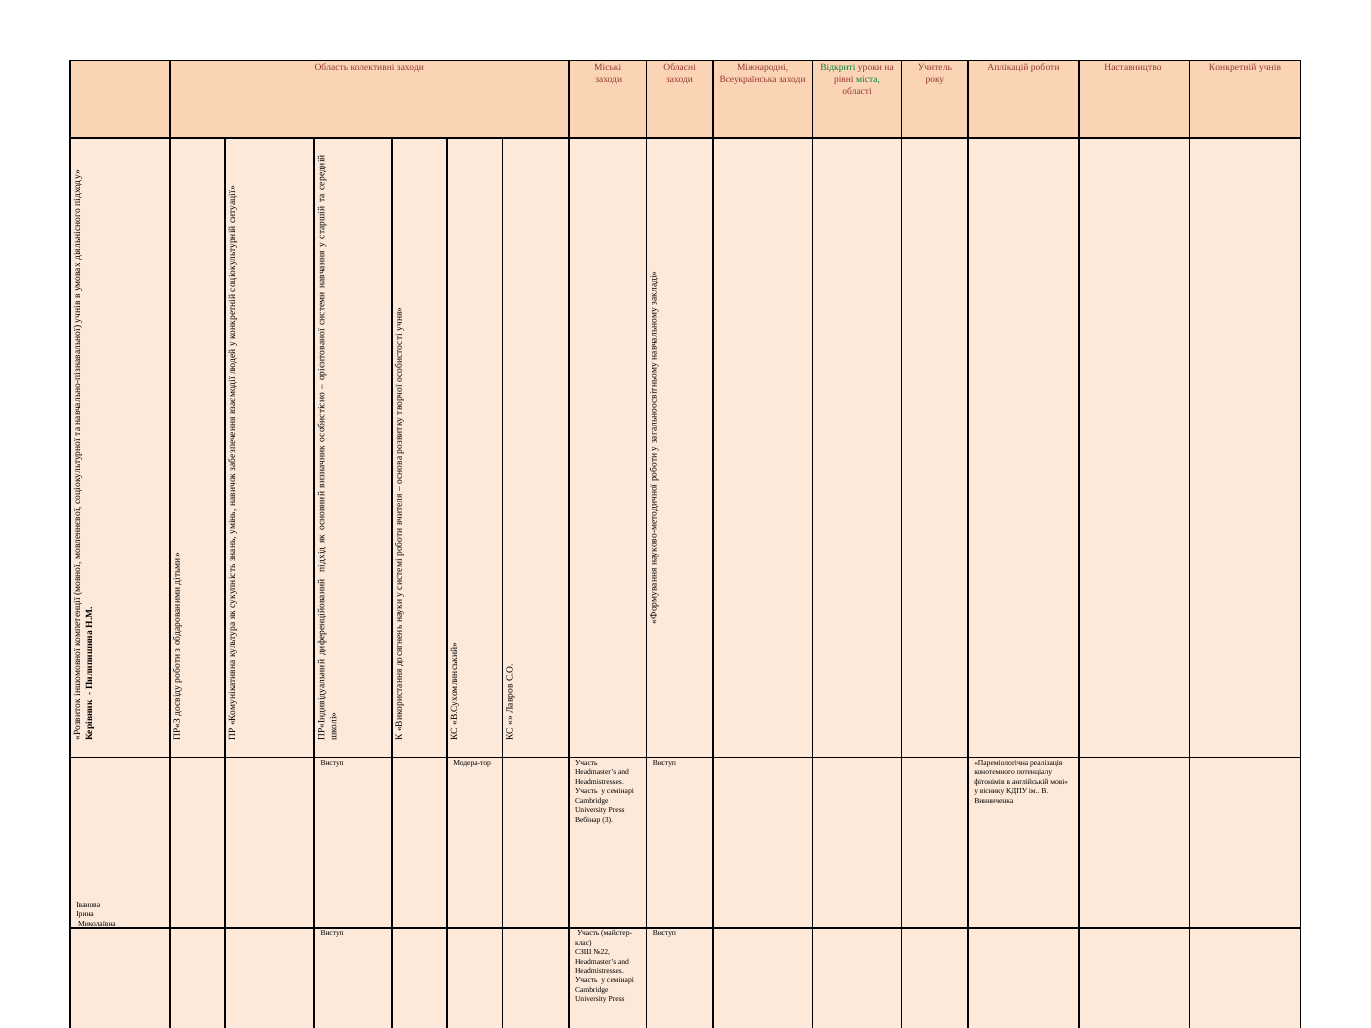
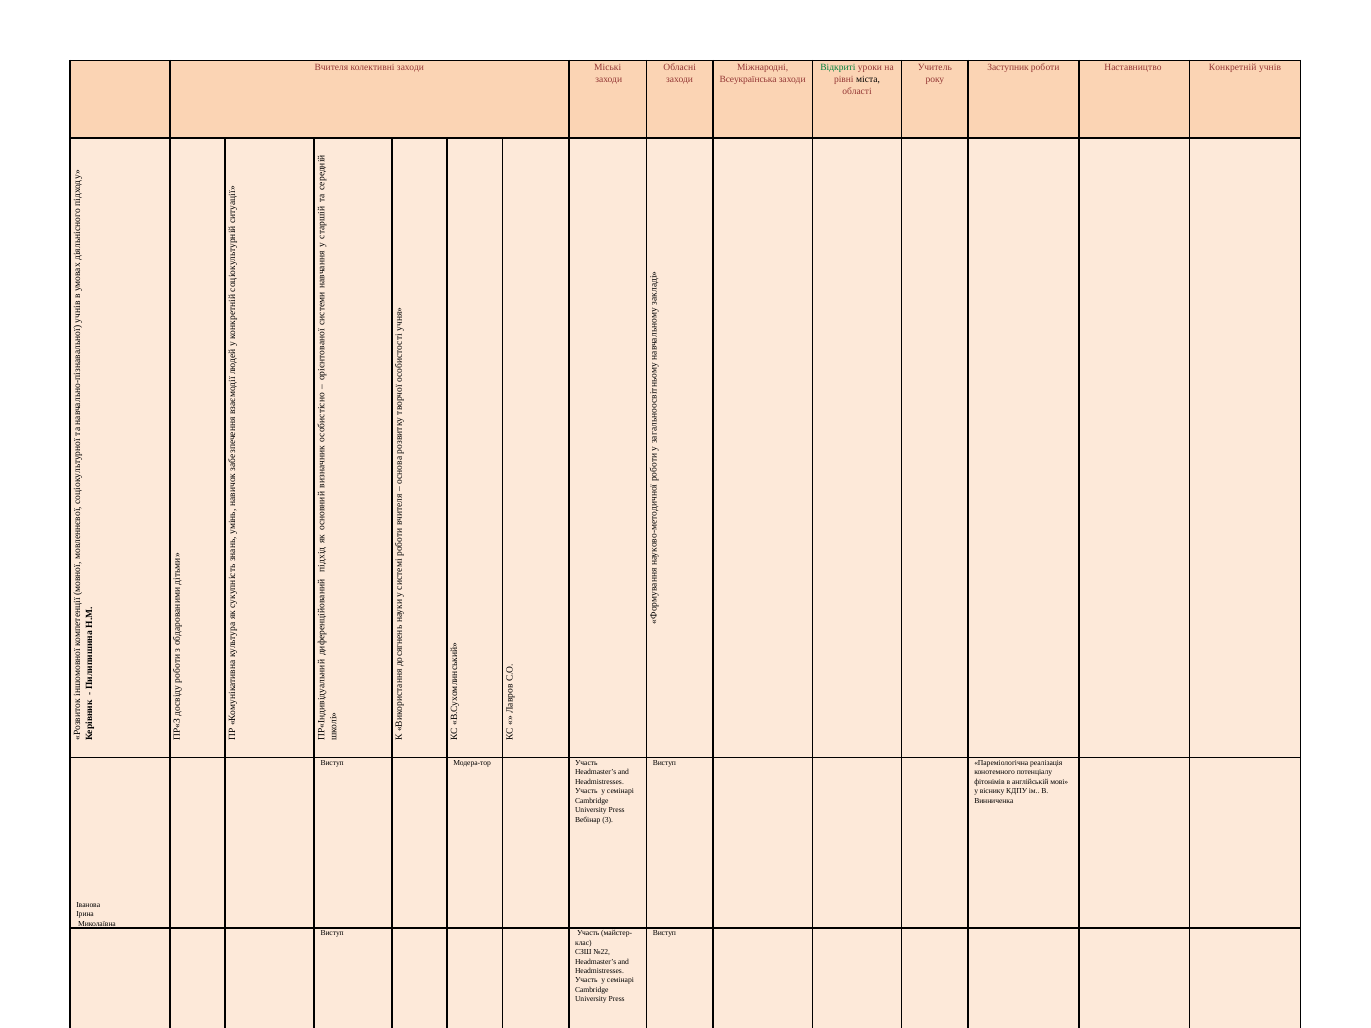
Область: Область -> Вчителя (331, 68)
Аплікацій: Аплікацій -> Заступник (1008, 68)
міста colour: green -> black (868, 80)
